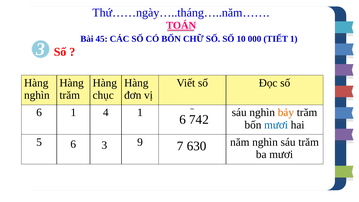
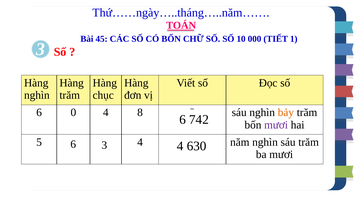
6 1: 1 -> 0 (73, 112)
4 1: 1 -> 8 (140, 112)
mươi colour: blue -> purple (276, 125)
9: 9 -> 4 (140, 142)
7: 7 -> 4 (180, 146)
